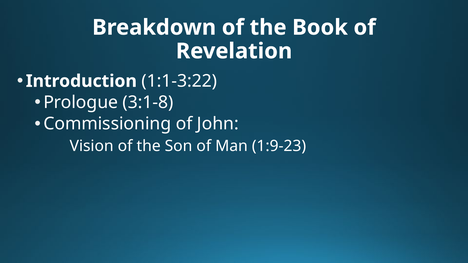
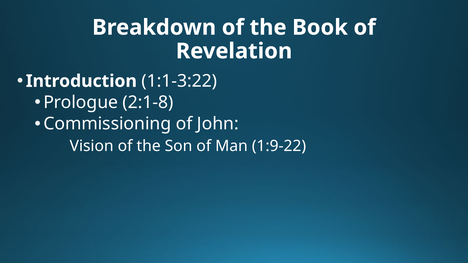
3:1-8: 3:1-8 -> 2:1-8 (148, 103)
1:9-23: 1:9-23 -> 1:9-22 (279, 146)
